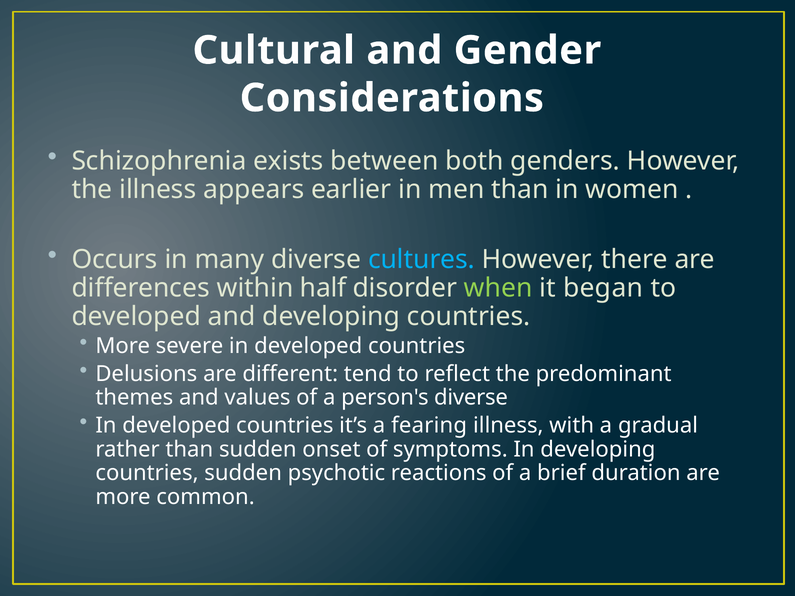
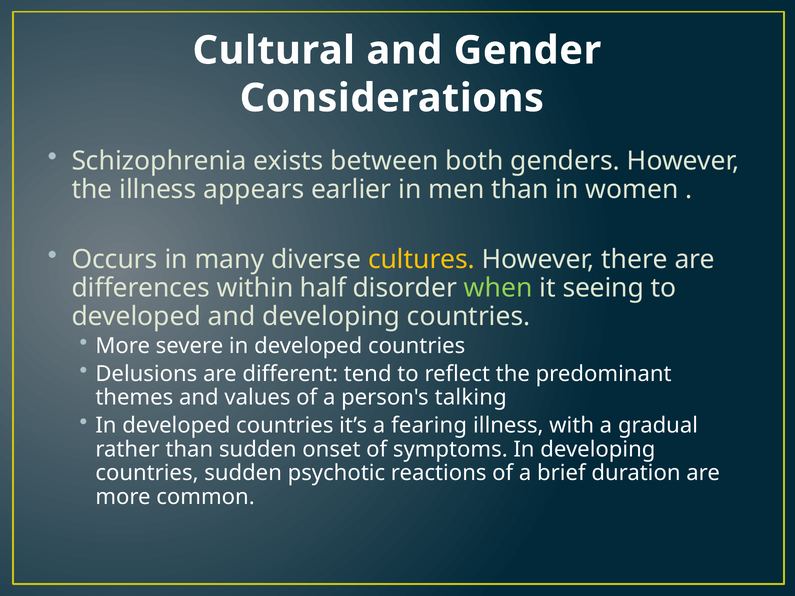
cultures colour: light blue -> yellow (422, 259)
began: began -> seeing (603, 288)
person's diverse: diverse -> talking (471, 398)
